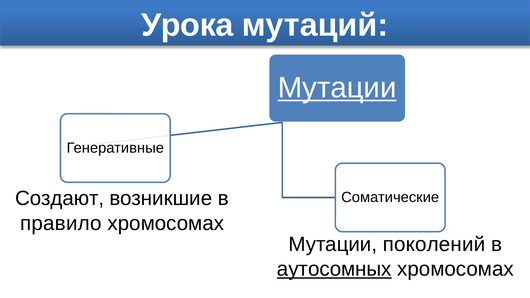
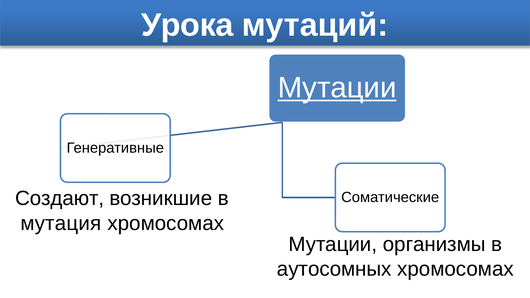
правило: правило -> мутация (61, 223)
поколений: поколений -> организмы (434, 245)
аутосомных underline: present -> none (334, 269)
